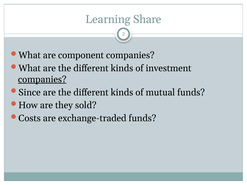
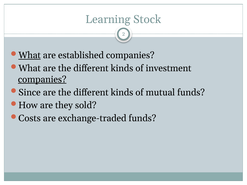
Share: Share -> Stock (147, 19)
What underline: none -> present (30, 55)
component: component -> established (81, 55)
